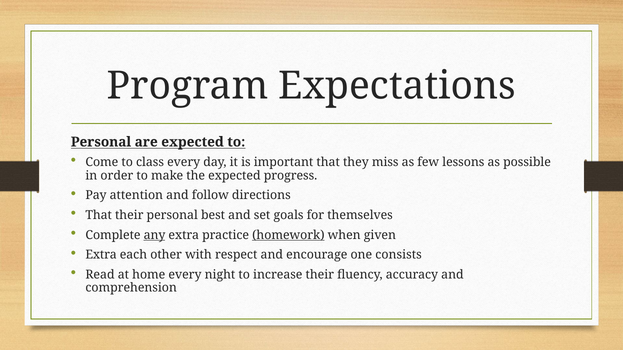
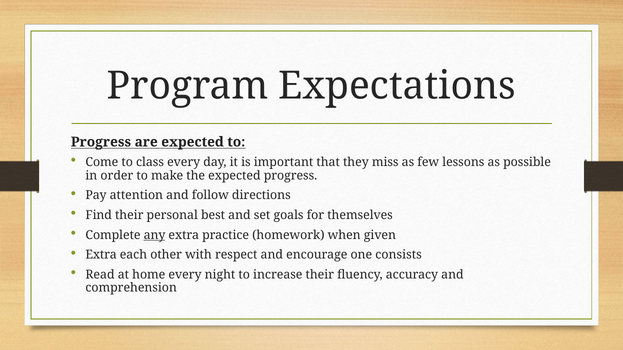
Personal: Personal -> Progress (101, 142)
That: That -> Find (99, 215)
homework underline: present -> none (288, 235)
